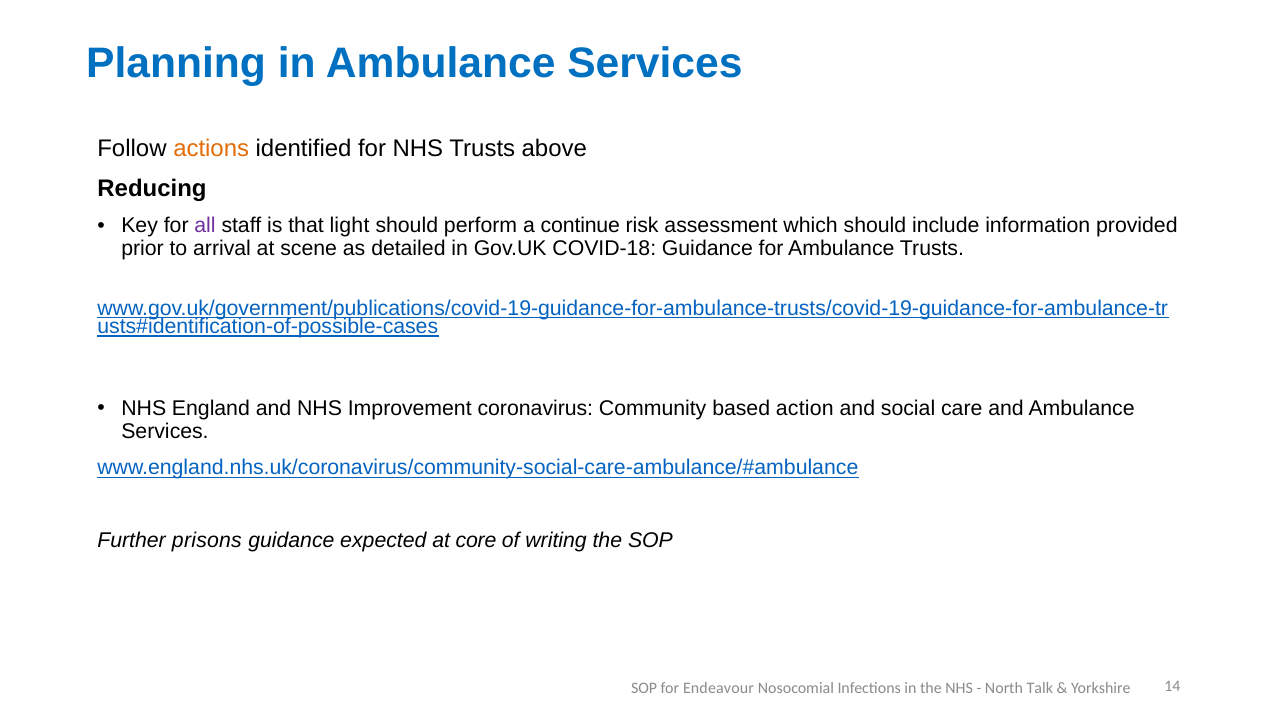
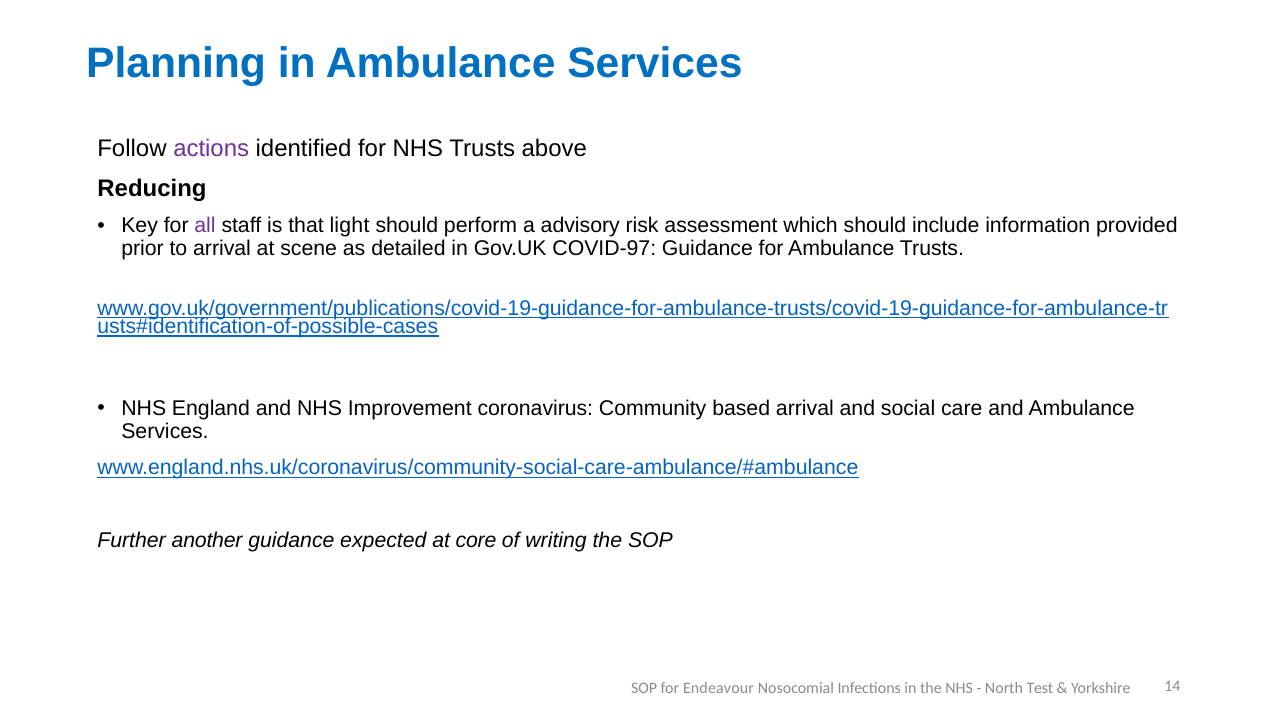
actions colour: orange -> purple (211, 149)
continue: continue -> advisory (580, 226)
COVID-18: COVID-18 -> COVID-97 (604, 249)
based action: action -> arrival (805, 409)
prisons: prisons -> another (207, 540)
Talk: Talk -> Test (1040, 688)
